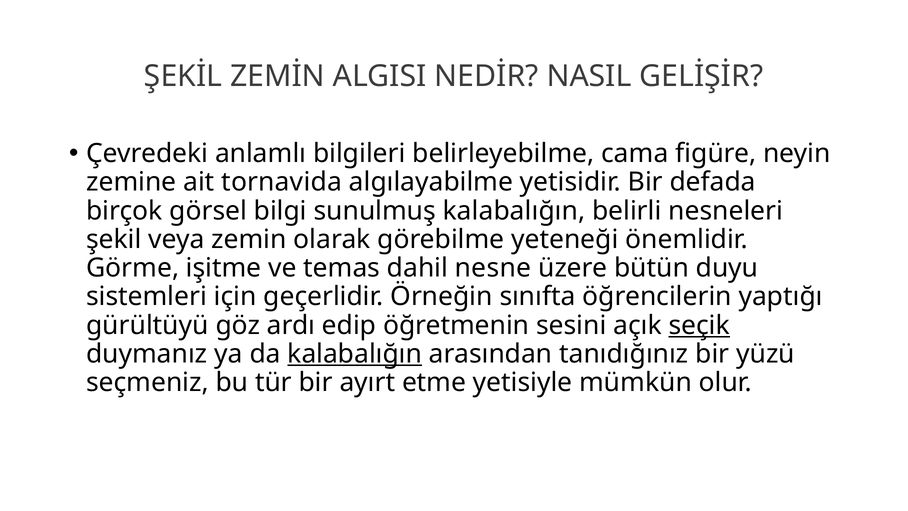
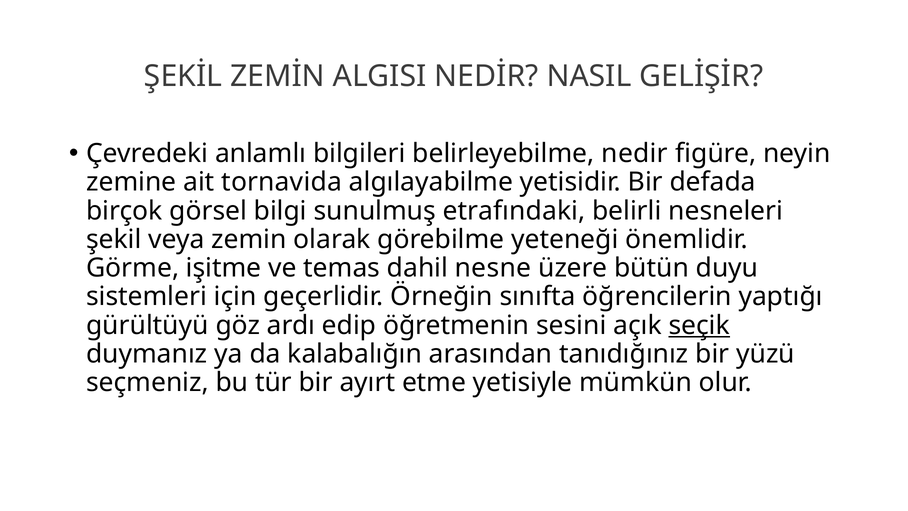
cama: cama -> nedir (635, 154)
sunulmuş kalabalığın: kalabalığın -> etrafındaki (514, 211)
kalabalığın underline: present -> none (355, 354)
